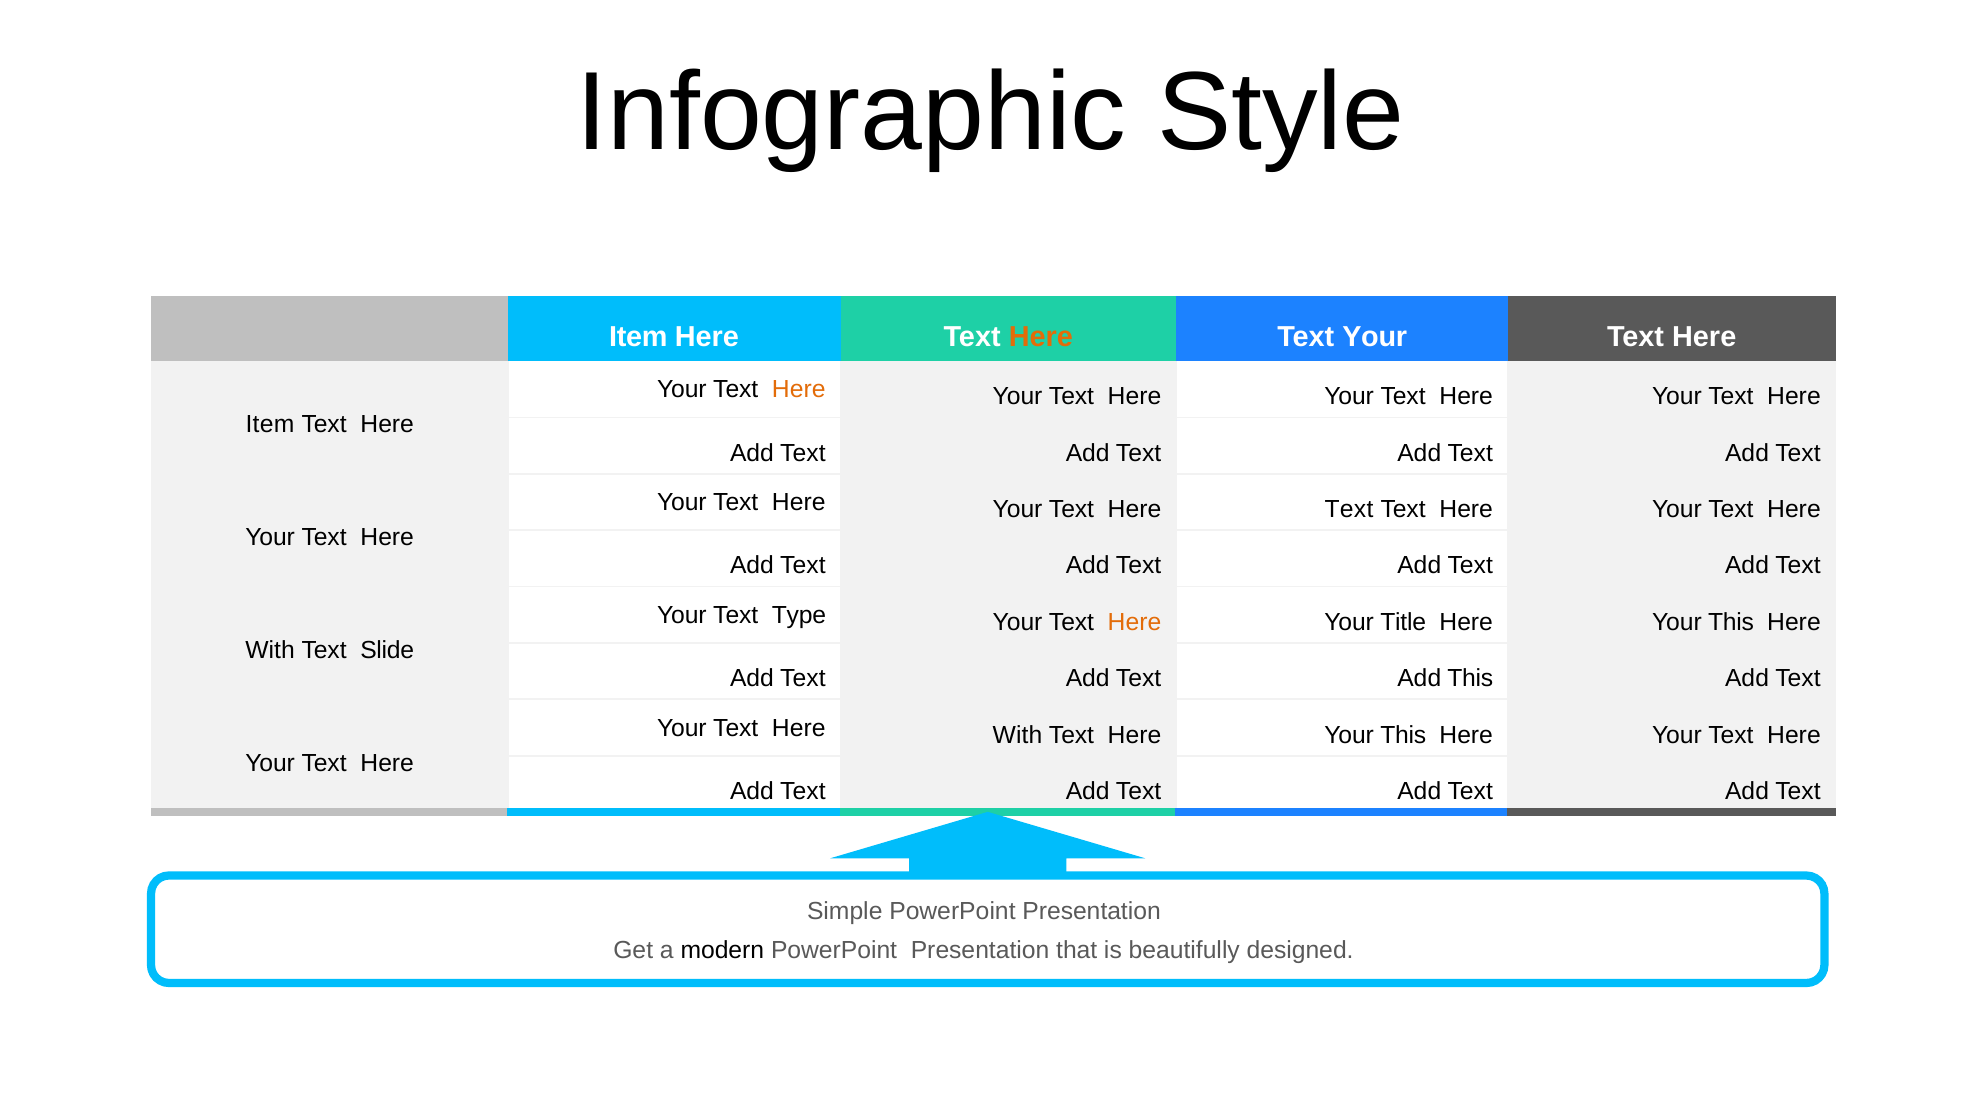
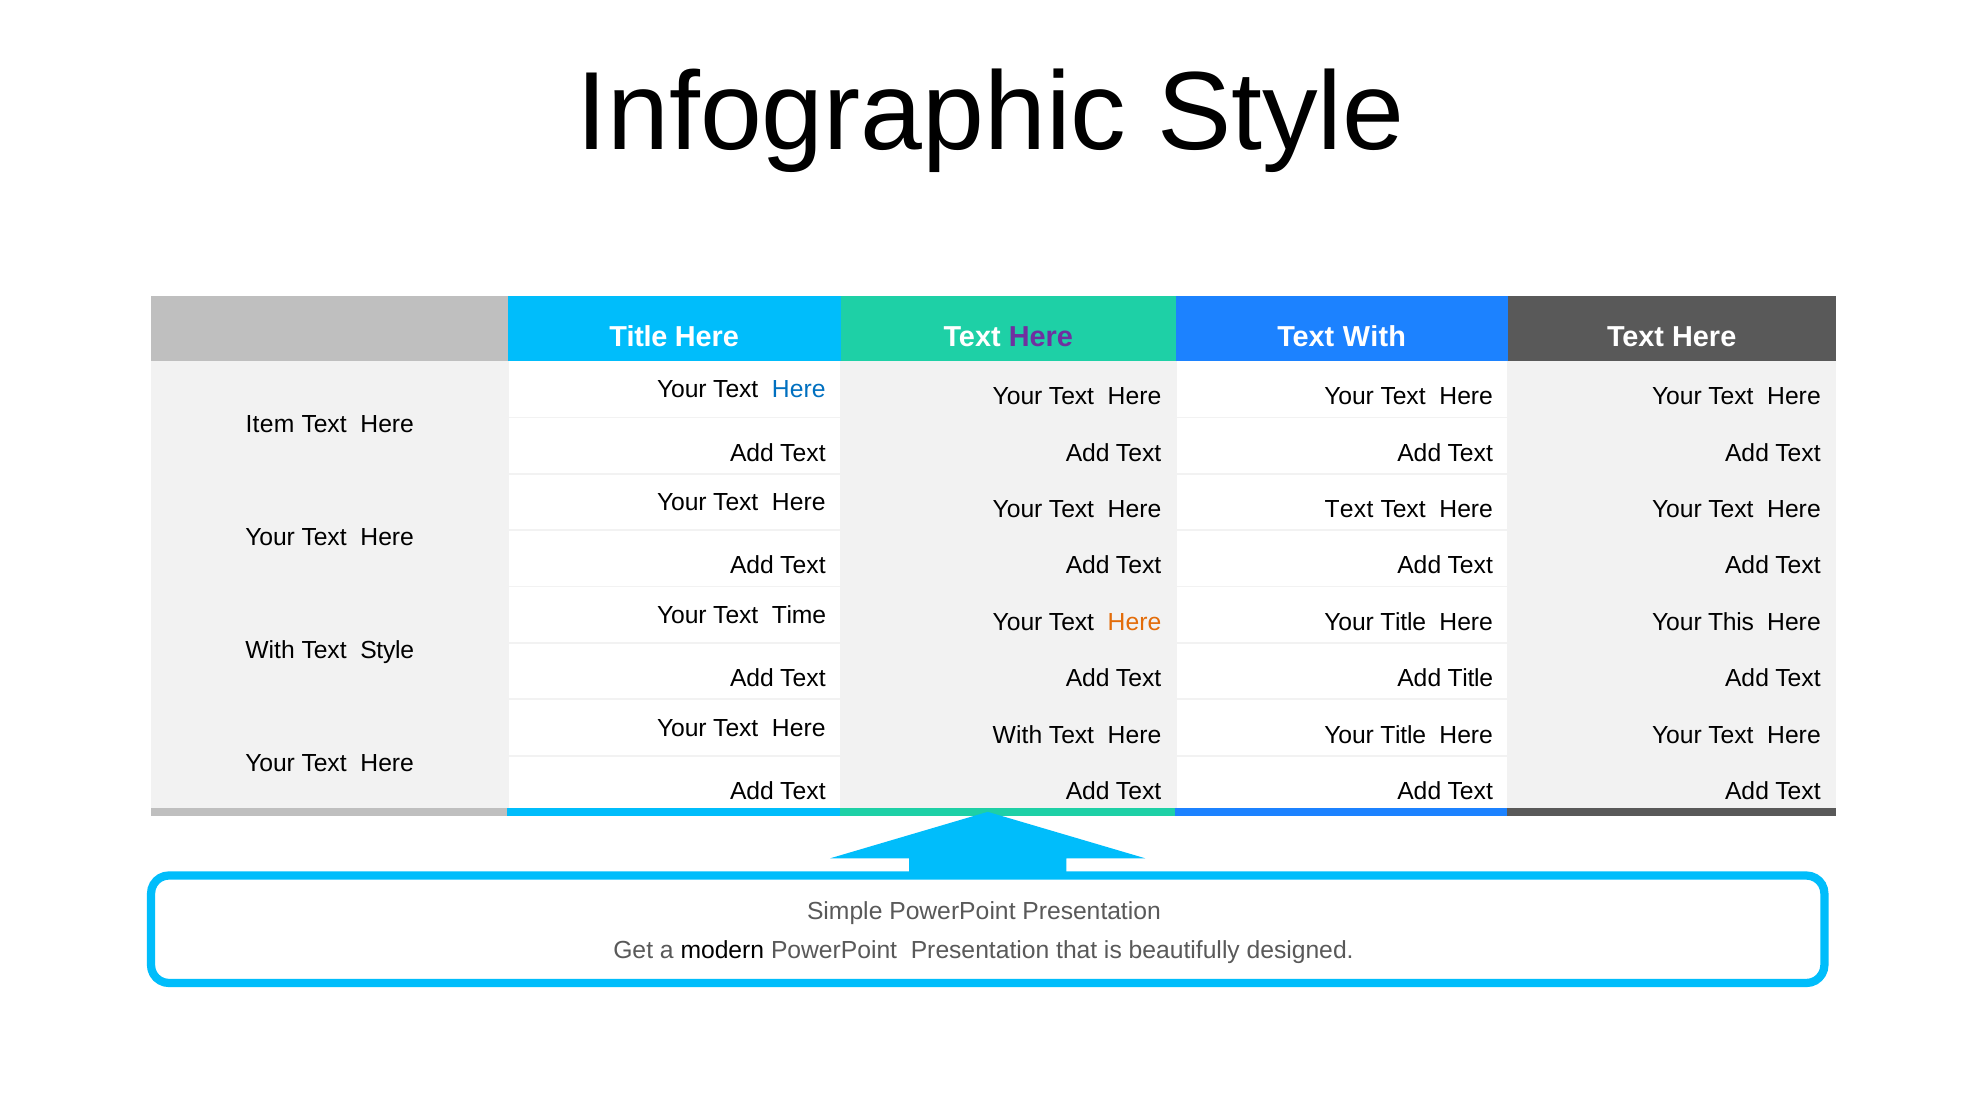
Item: Item -> Title (638, 337)
Here colour: orange -> purple (1041, 337)
Your: Your -> With (1374, 337)
Here colour: orange -> blue (799, 390)
Type: Type -> Time (799, 615)
Text Slide: Slide -> Style (387, 650)
Add This: This -> Title (1470, 679)
This: This -> Title (1403, 735)
